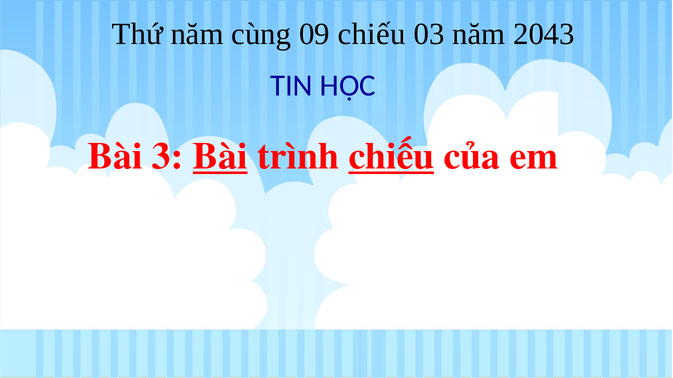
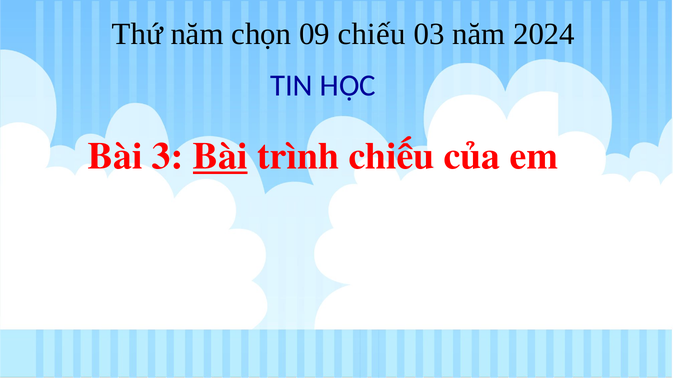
cùng: cùng -> chọn (261, 34)
2043: 2043 -> 2024 (544, 34)
chiếu underline: present -> none (391, 157)
